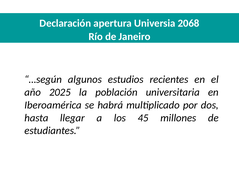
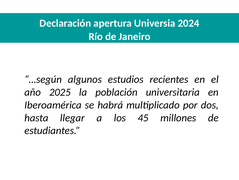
2068: 2068 -> 2024 (189, 23)
